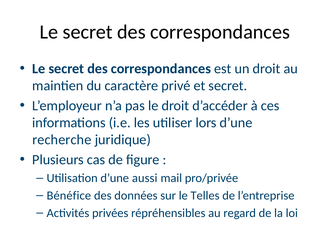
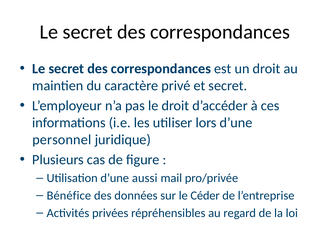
recherche: recherche -> personnel (62, 140)
Telles: Telles -> Céder (205, 196)
